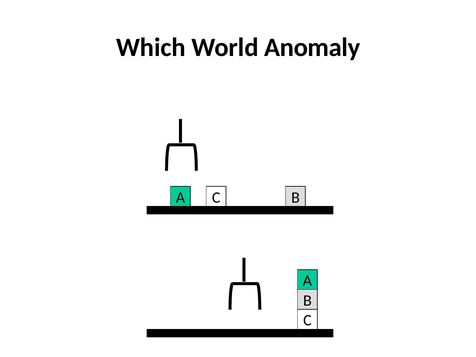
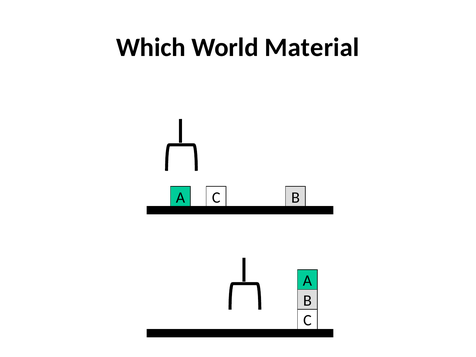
Anomaly: Anomaly -> Material (312, 47)
